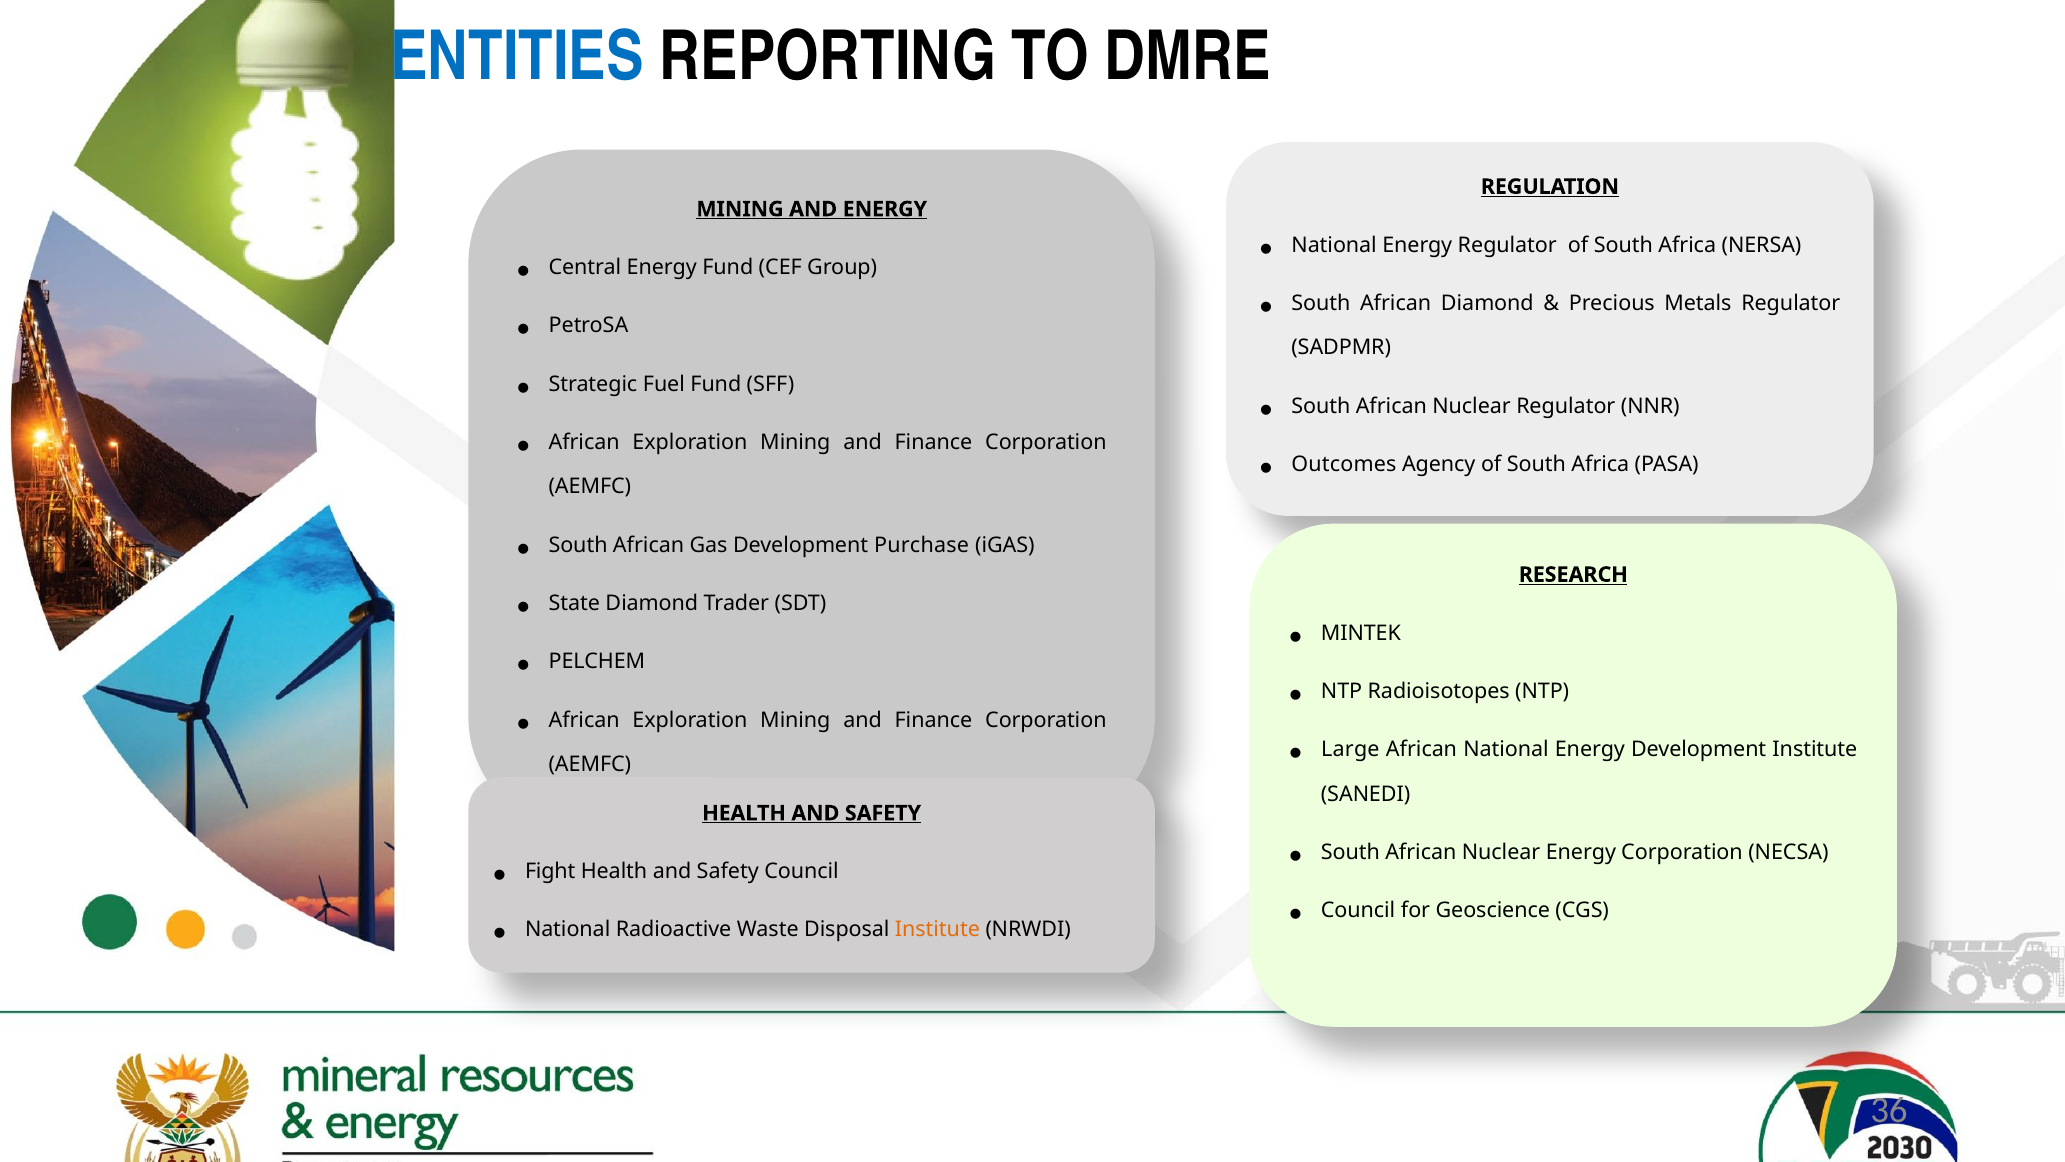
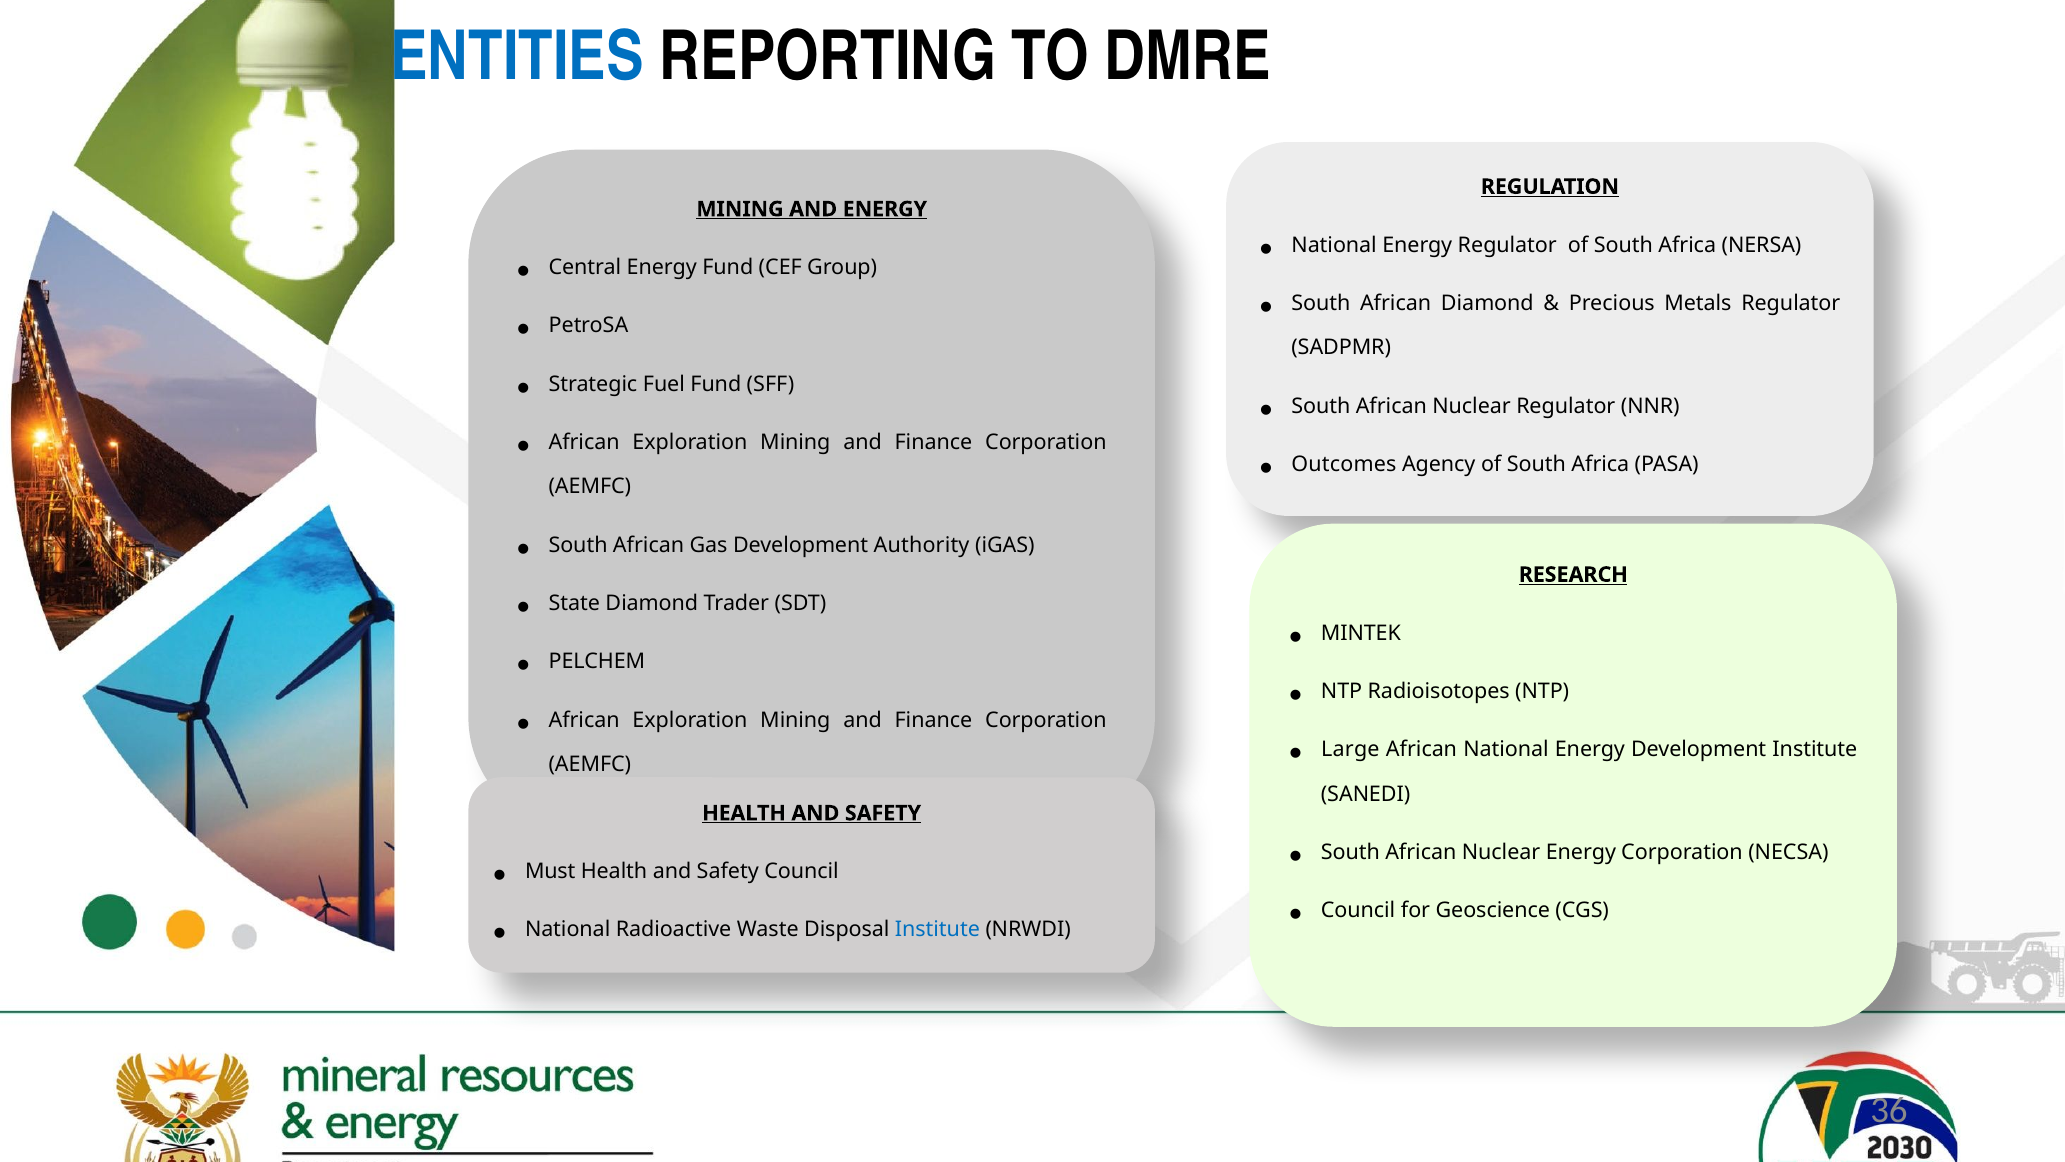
Purchase: Purchase -> Authority (922, 545)
Fight: Fight -> Must (550, 871)
Institute colour: orange -> blue (937, 929)
